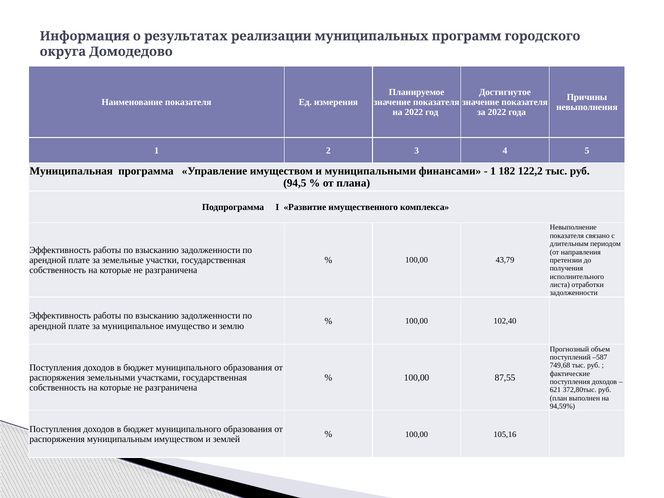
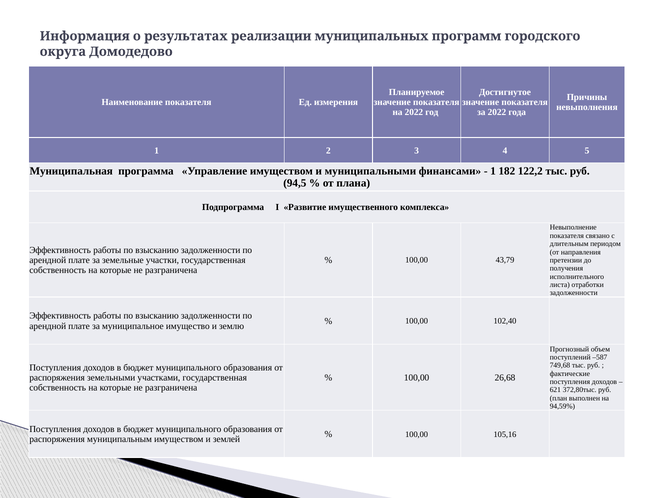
87,55: 87,55 -> 26,68 (505, 378)
